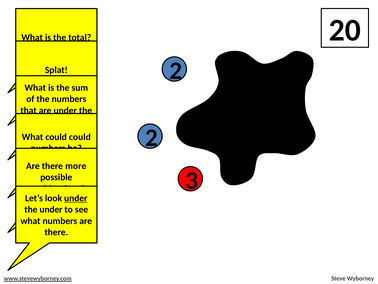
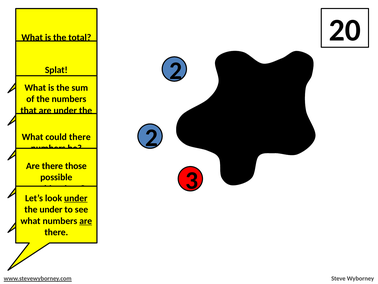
could could: could -> there (80, 137)
more: more -> those (76, 166)
are underline: none -> present (86, 221)
